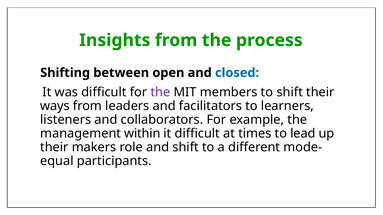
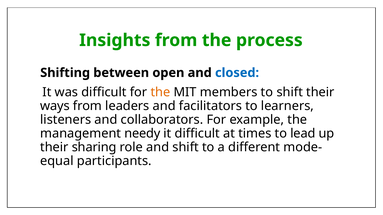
the colour: purple -> orange (160, 92)
within: within -> needy (142, 134)
makers: makers -> sharing (94, 147)
